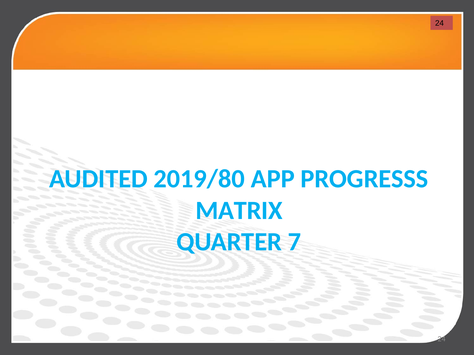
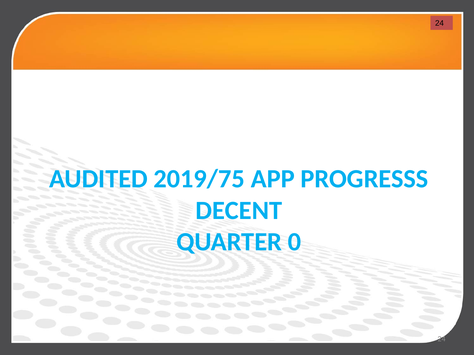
2019/80: 2019/80 -> 2019/75 (199, 179)
MATRIX: MATRIX -> DECENT (239, 211)
7: 7 -> 0 (295, 242)
